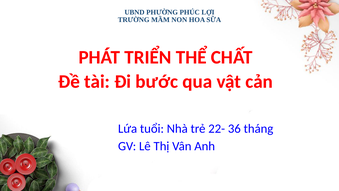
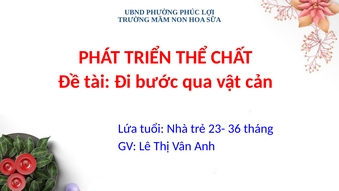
22-: 22- -> 23- (217, 129)
